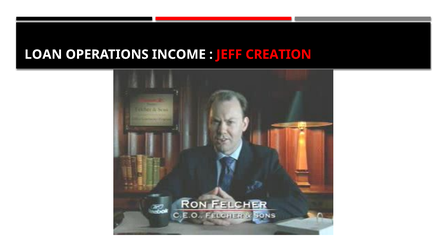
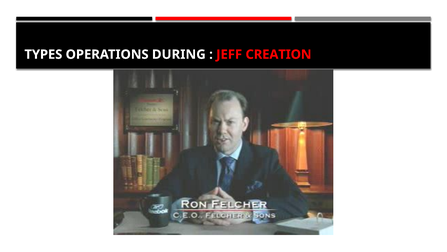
LOAN: LOAN -> TYPES (43, 54)
INCOME: INCOME -> DURING (179, 54)
